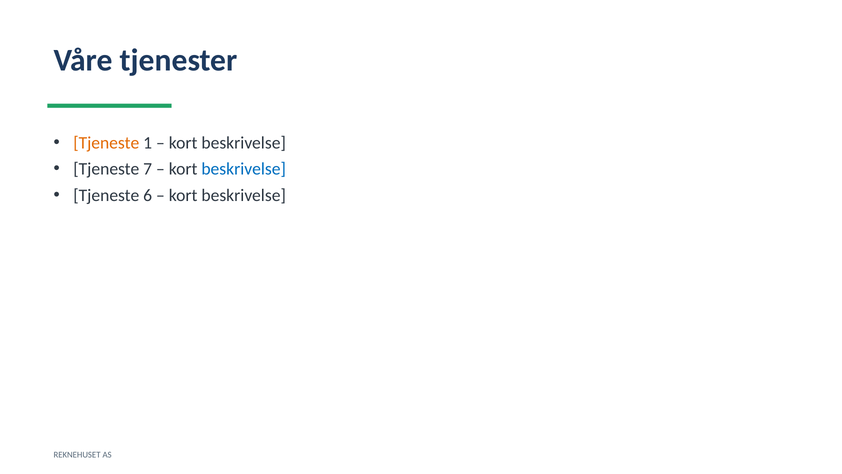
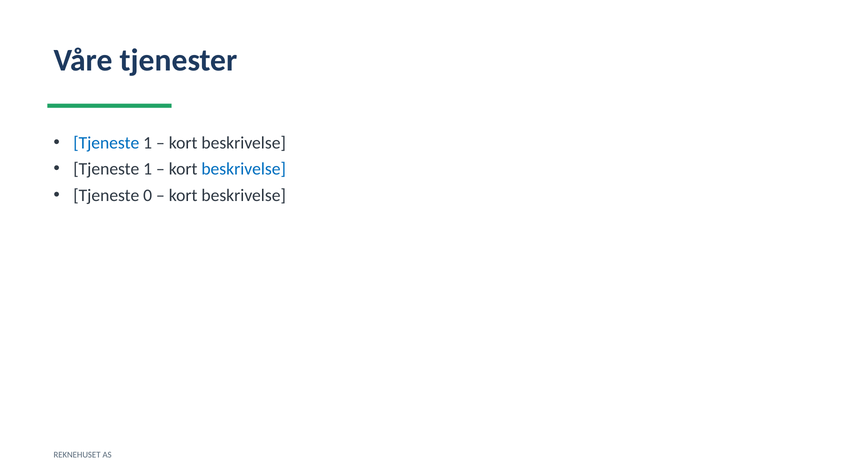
Tjeneste colour: orange -> blue (106, 143)
7: 7 -> 1 (148, 169)
6: 6 -> 0 (148, 195)
